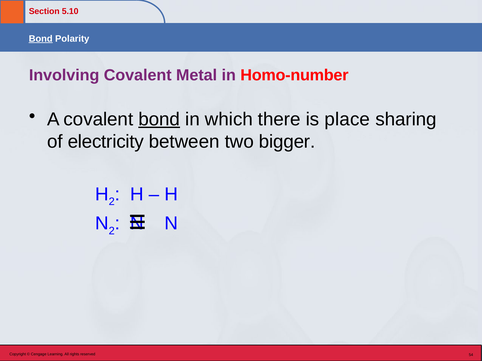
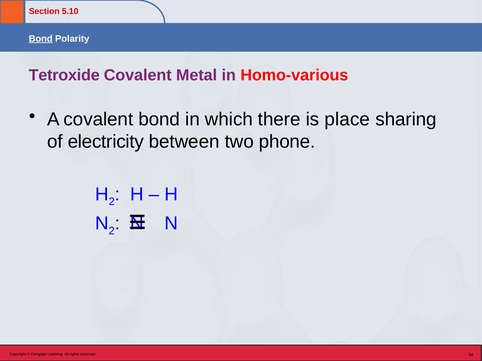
Involving: Involving -> Tetroxide (64, 75)
Homo-number: Homo-number -> Homo-various (294, 75)
bond underline: present -> none (159, 119)
bigger: bigger -> phone (287, 142)
